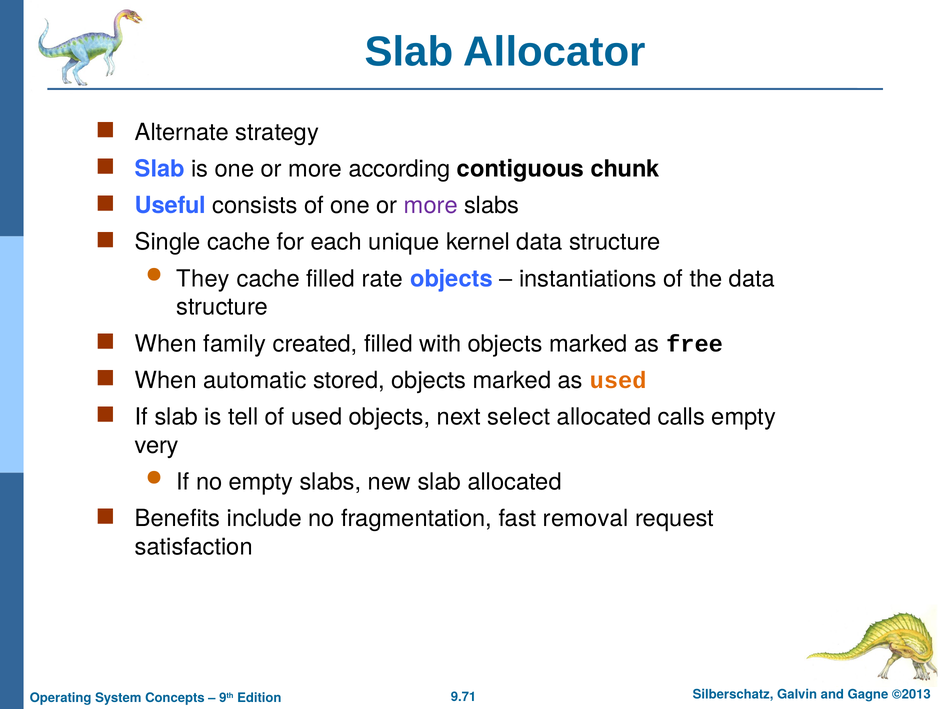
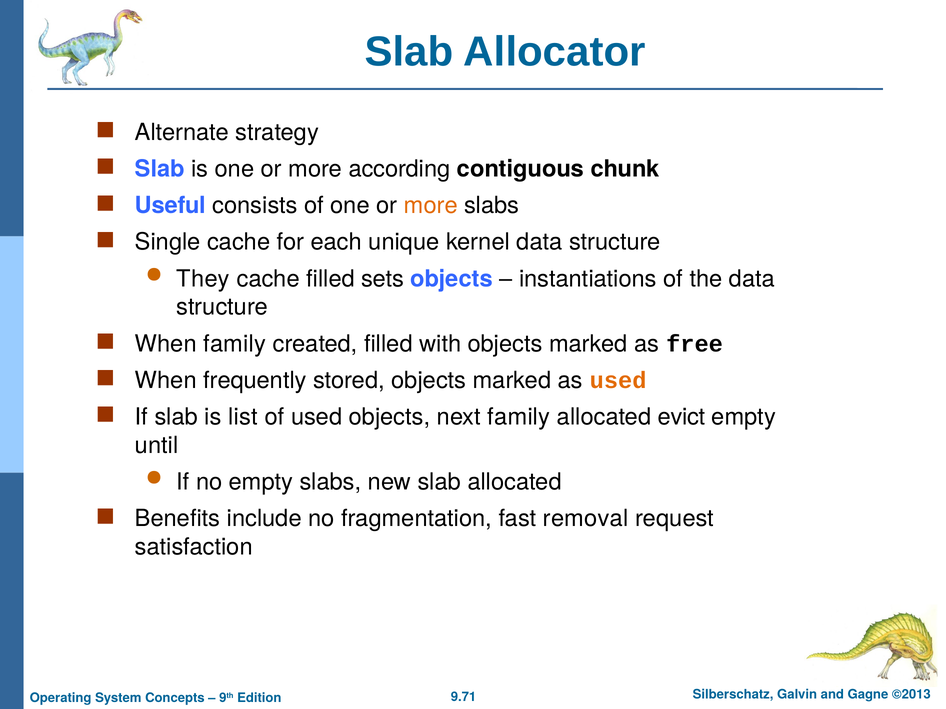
more colour: purple -> orange (431, 206)
rate: rate -> sets (383, 279)
automatic: automatic -> frequently (255, 381)
tell: tell -> list (243, 417)
next select: select -> family (519, 417)
calls: calls -> evict (682, 417)
very: very -> until (157, 446)
